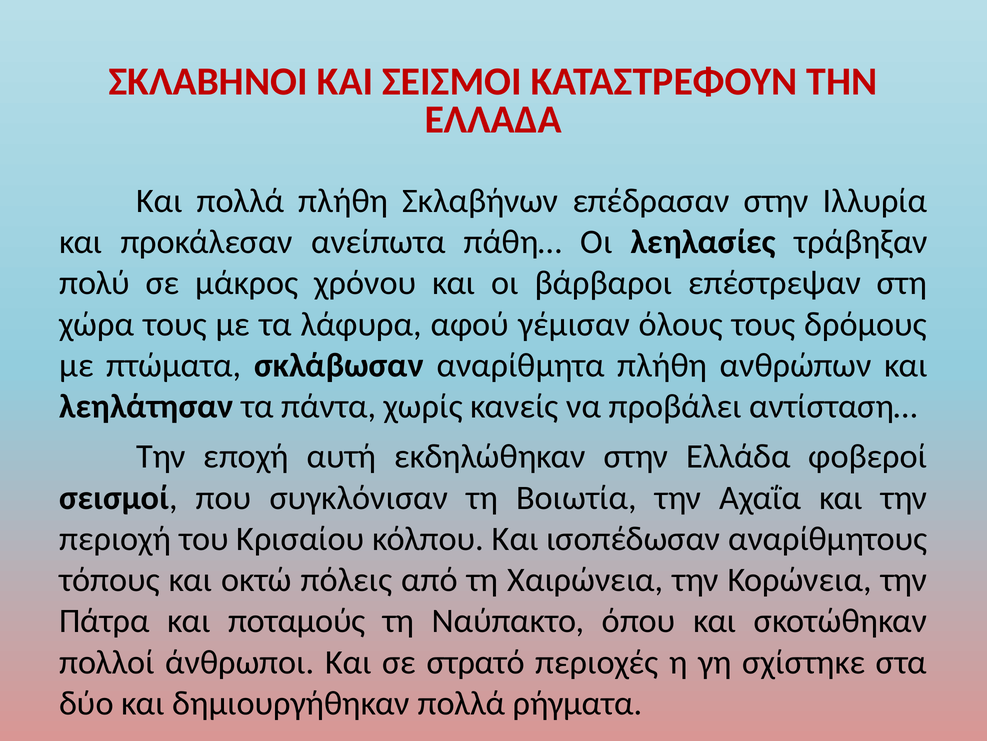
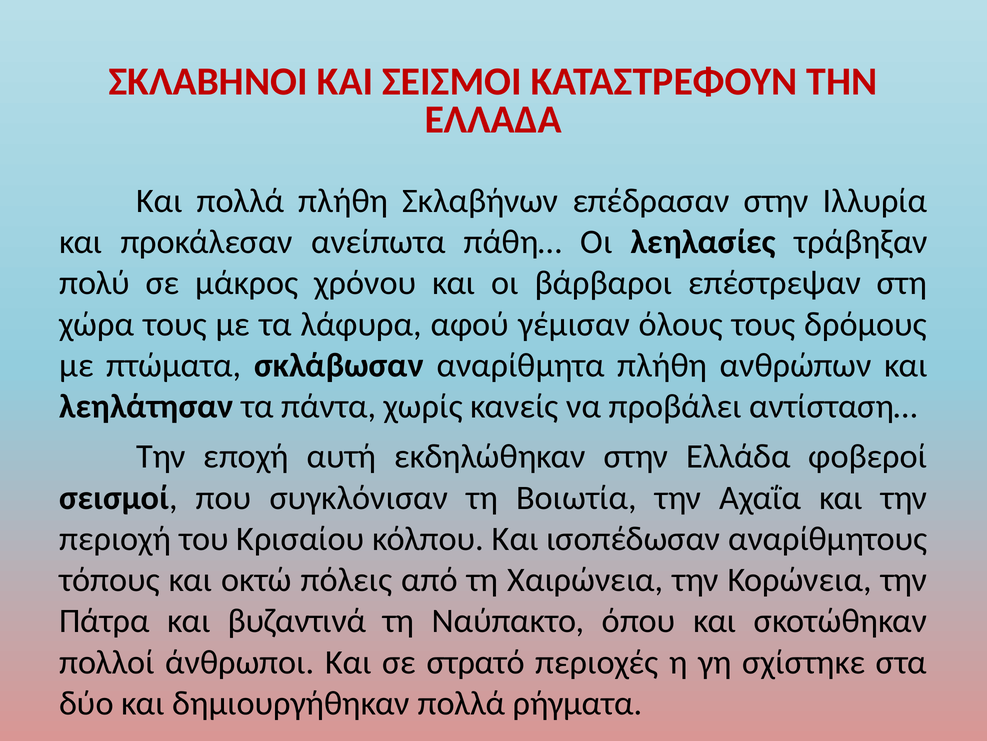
ποταμούς: ποταμούς -> βυζαντινά (297, 621)
